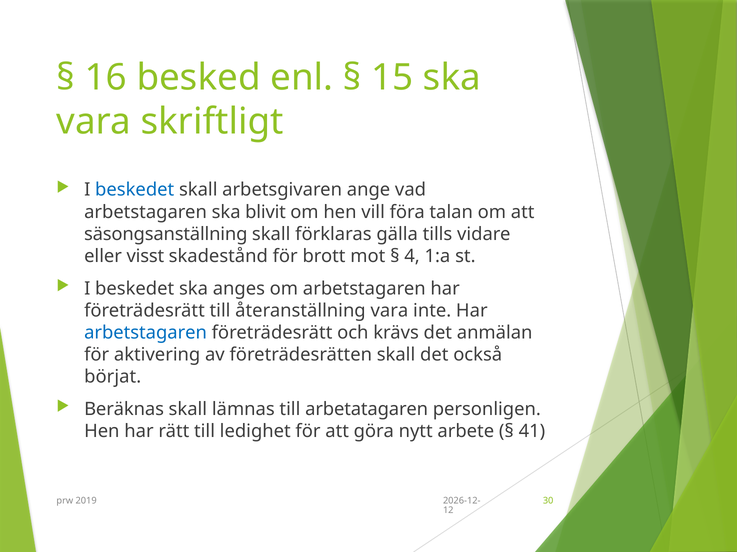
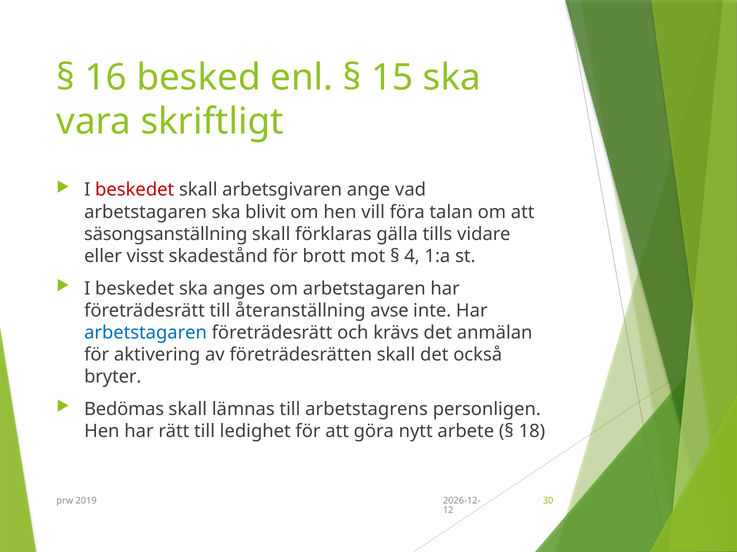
beskedet colour: blue -> red (135, 190)
återanställning vara: vara -> avse (390, 311)
börjat: börjat -> bryter (113, 377)
Beräknas: Beräknas -> Bedömas (124, 410)
arbetatagaren: arbetatagaren -> arbetstagrens (367, 410)
41: 41 -> 18 (532, 432)
